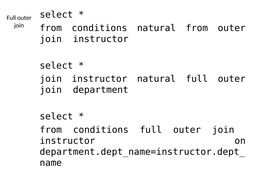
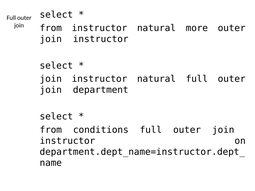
conditions: conditions -> instructor (99, 28)
natural from: from -> more (197, 28)
